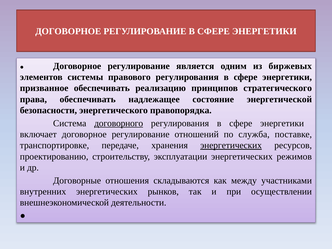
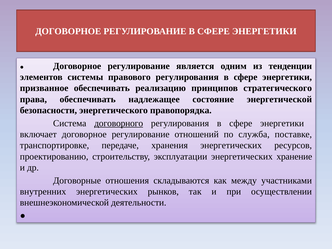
биржевых: биржевых -> тенденции (290, 66)
энергетических underline: present -> none (231, 145)
режимов: режимов -> хранение (294, 156)
